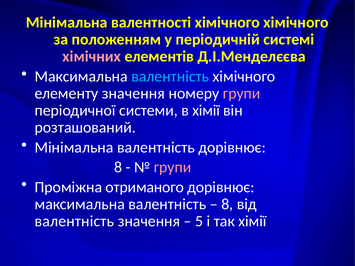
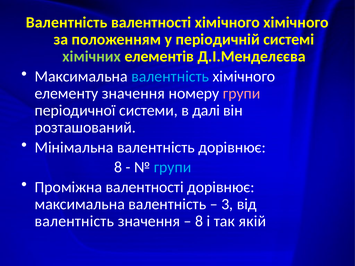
Мінімальна: Мінімальна -> Валентність (67, 22)
хімічних colour: pink -> light green (92, 57)
в хімії: хімії -> далі (206, 111)
групи colour: pink -> light blue (173, 167)
Проміжна отриманого: отриманого -> валентності (145, 187)
8: 8 -> 3 (227, 204)
5: 5 -> 8 (199, 221)
так хімії: хімії -> якій (252, 221)
